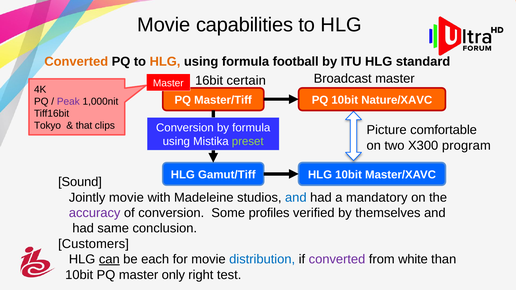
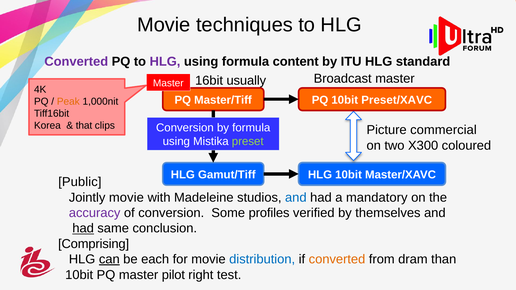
capabilities: capabilities -> techniques (244, 25)
Converted colour: orange -> purple (76, 62)
HLG colour: orange -> purple (165, 62)
football: football -> content (296, 62)
certain: certain -> usually (246, 81)
Nature/XAVC: Nature/XAVC -> Preset/XAVC (397, 100)
Peak colour: purple -> orange (68, 102)
Tokyo: Tokyo -> Korea (47, 126)
comfortable: comfortable -> commercial (443, 130)
program: program -> coloured (466, 146)
Sound: Sound -> Public (80, 182)
had underline: none -> present (83, 229)
Customers: Customers -> Comprising (94, 244)
converted colour: purple -> orange (337, 260)
white: white -> dram (413, 260)
only: only -> pilot (173, 275)
